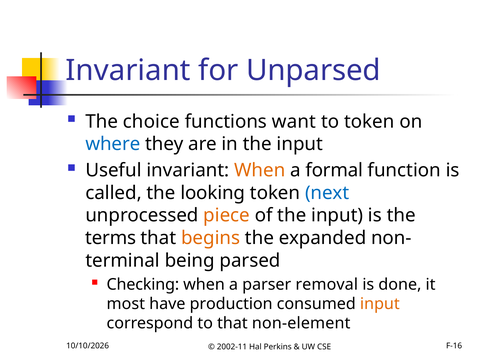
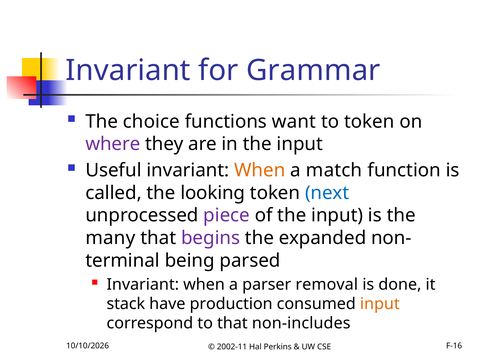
Unparsed: Unparsed -> Grammar (313, 70)
where colour: blue -> purple (113, 144)
formal: formal -> match (334, 170)
piece colour: orange -> purple (227, 216)
terms: terms -> many (110, 238)
begins colour: orange -> purple (211, 238)
Checking: Checking -> Invariant (143, 285)
most: most -> stack (126, 304)
non-element: non-element -> non-includes (301, 323)
